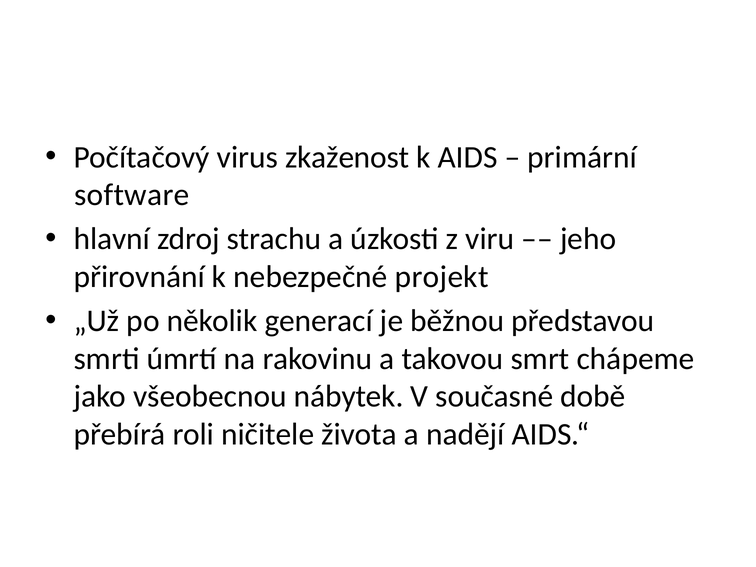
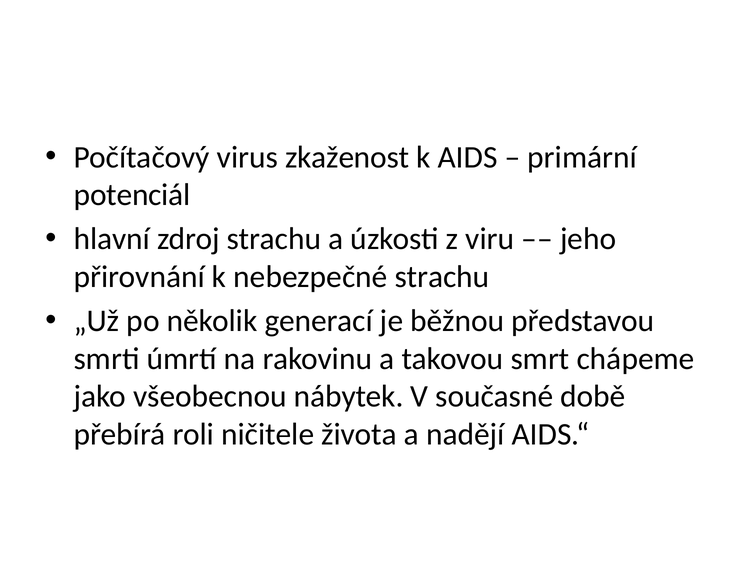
software: software -> potenciál (132, 195)
nebezpečné projekt: projekt -> strachu (442, 277)
